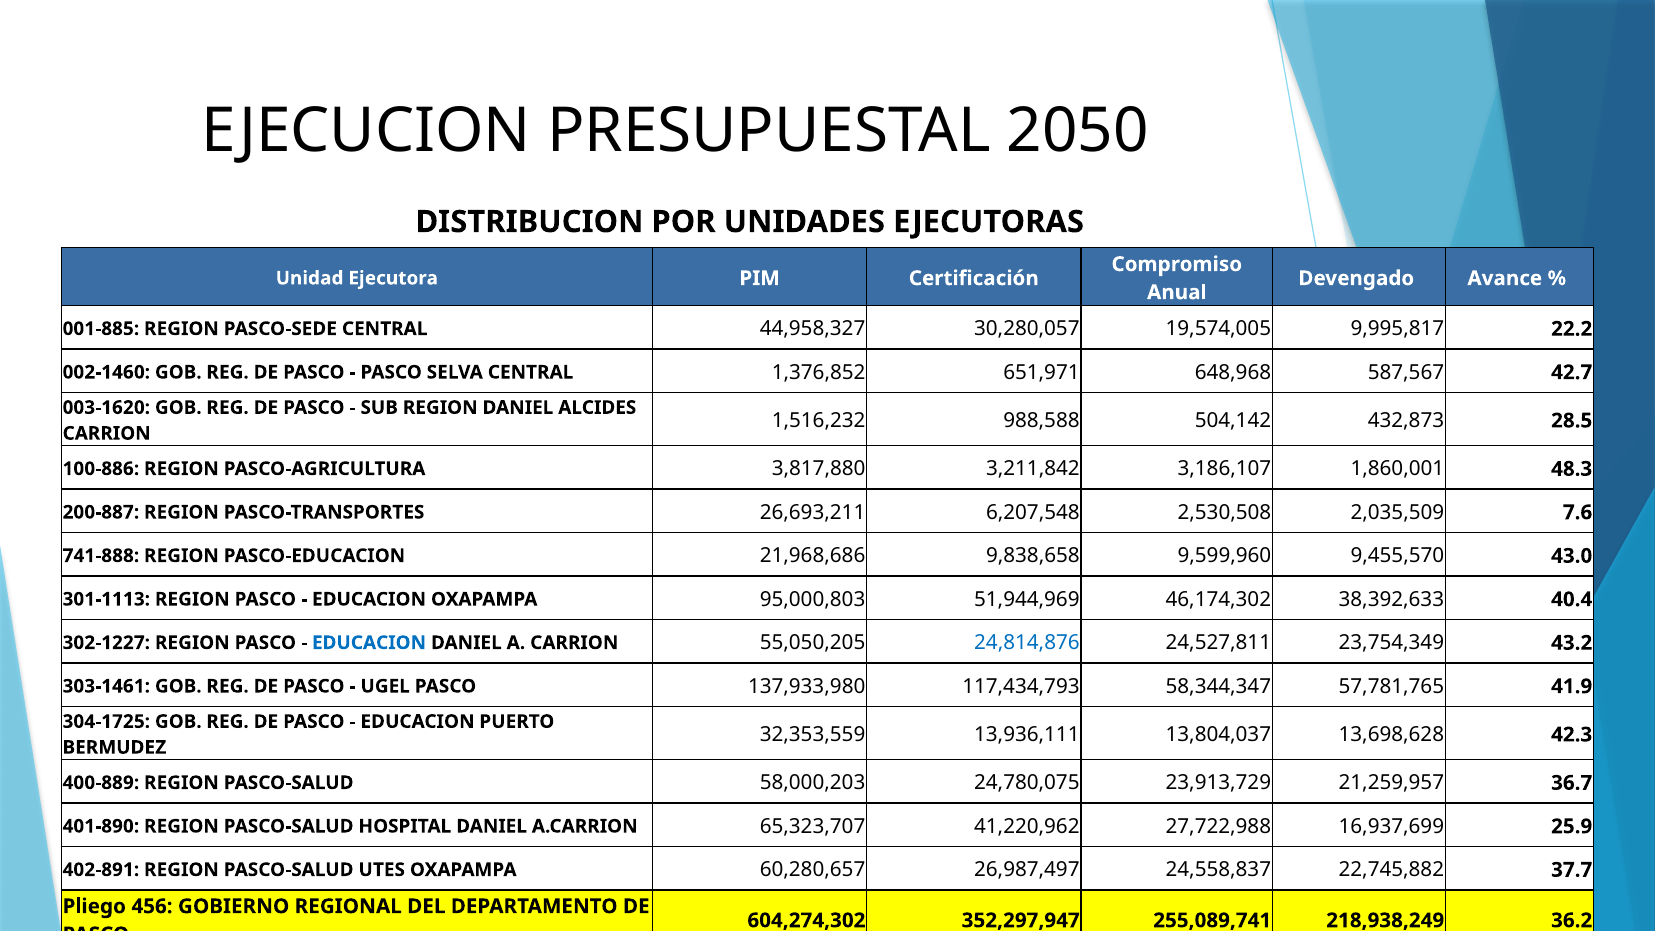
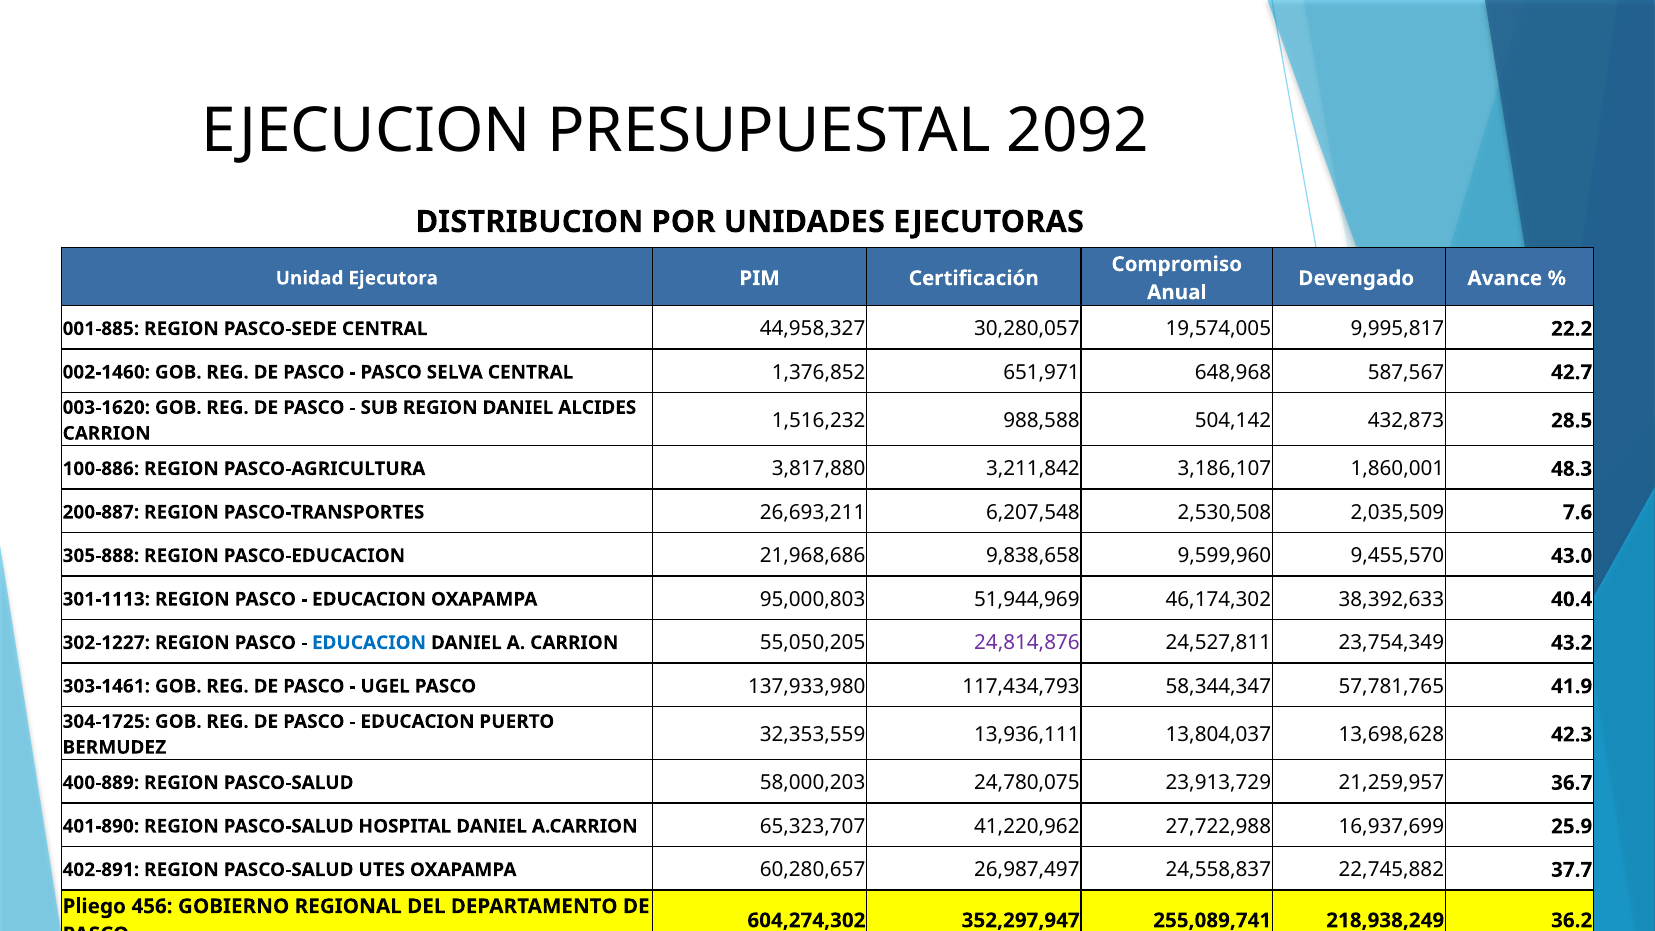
2050: 2050 -> 2092 (1078, 131)
741-888: 741-888 -> 305-888 (101, 556)
24,814,876 colour: blue -> purple (1027, 643)
